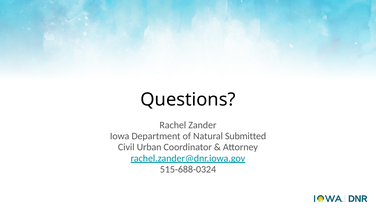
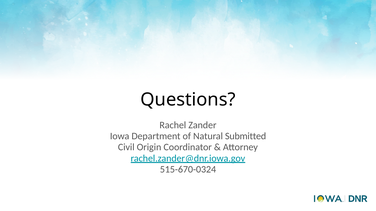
Urban: Urban -> Origin (149, 148)
515-688-0324: 515-688-0324 -> 515-670-0324 (188, 170)
